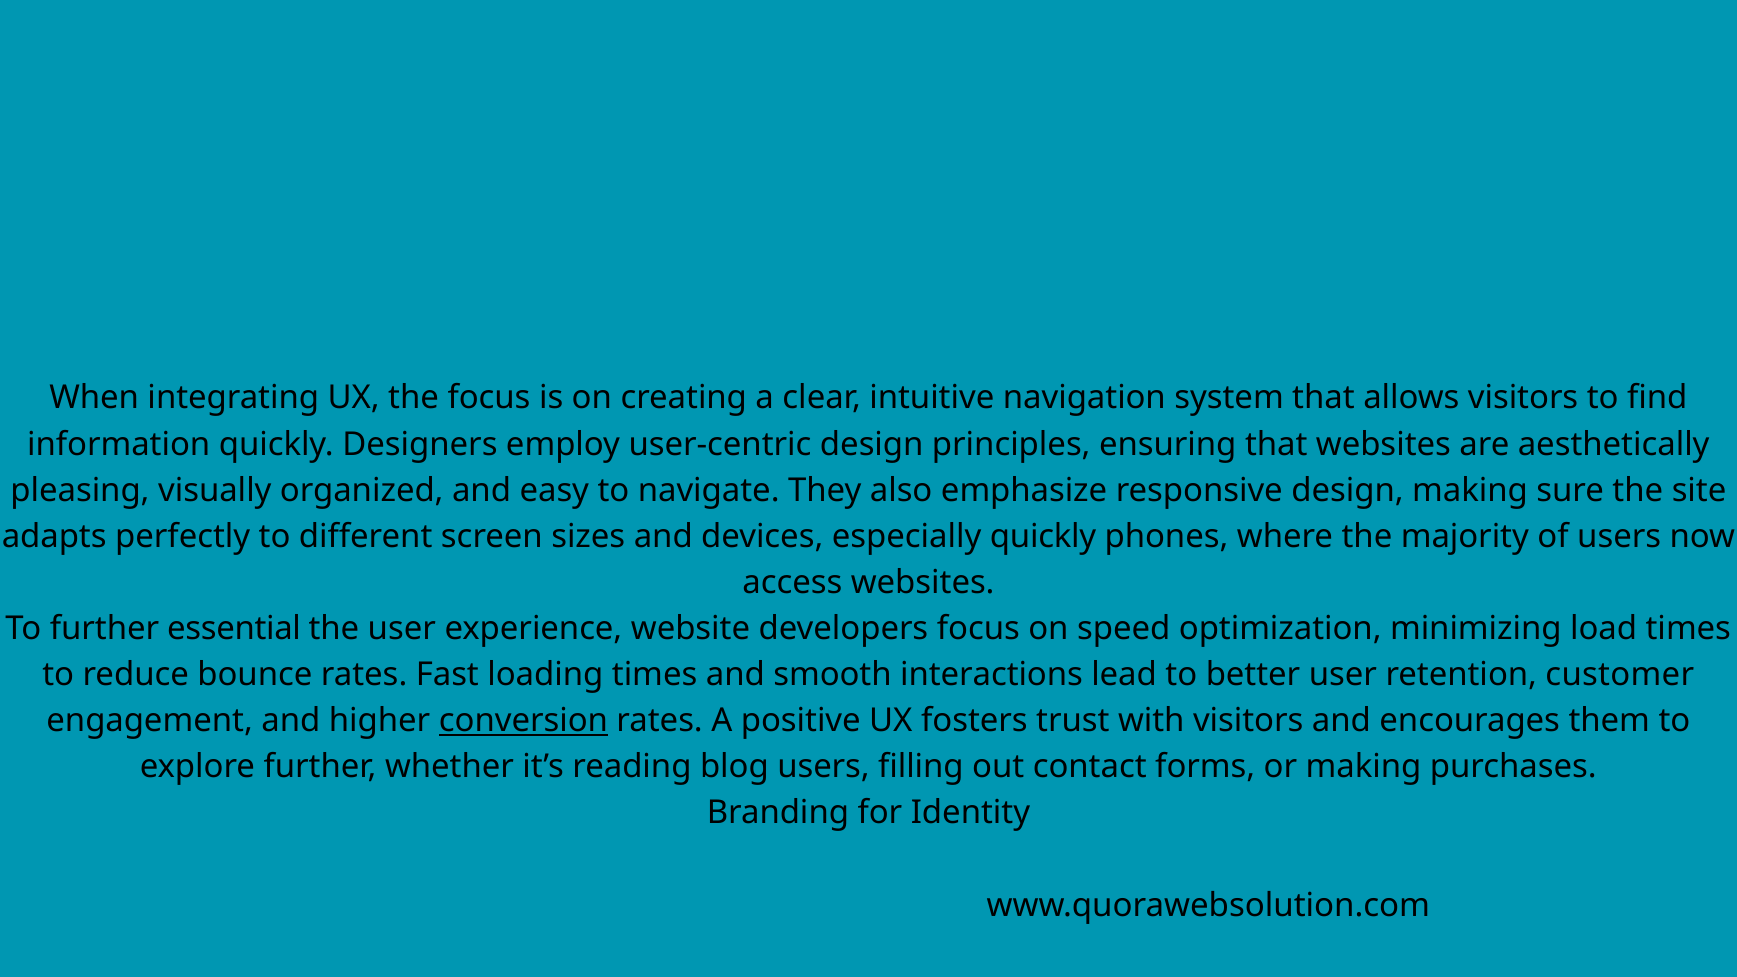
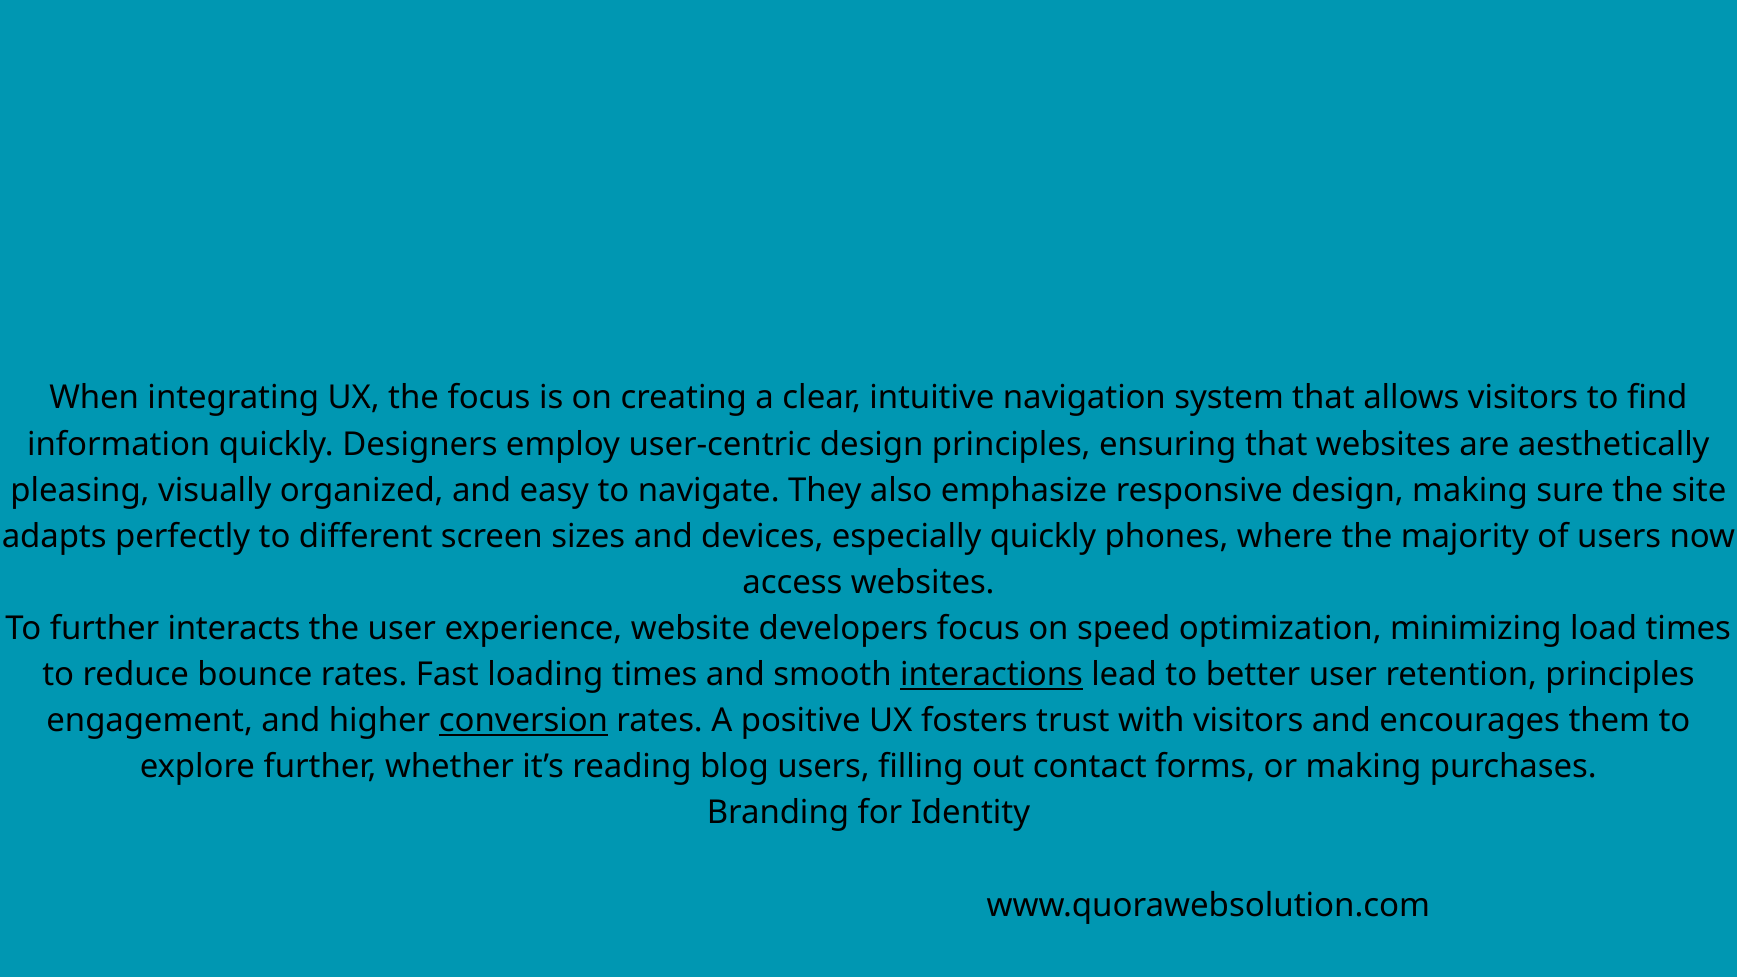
essential: essential -> interacts (234, 629)
interactions underline: none -> present (991, 675)
retention customer: customer -> principles (1620, 675)
